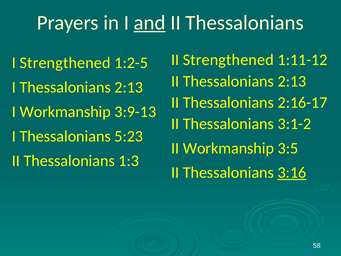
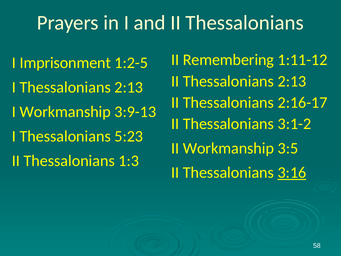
and underline: present -> none (150, 23)
II Strengthened: Strengthened -> Remembering (228, 60)
I Strengthened: Strengthened -> Imprisonment (65, 63)
